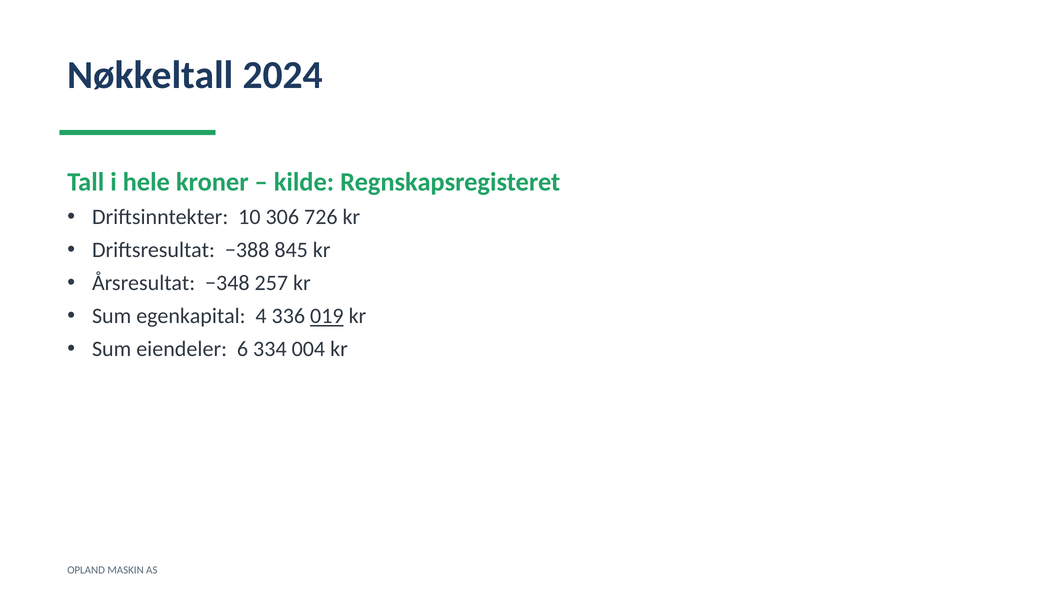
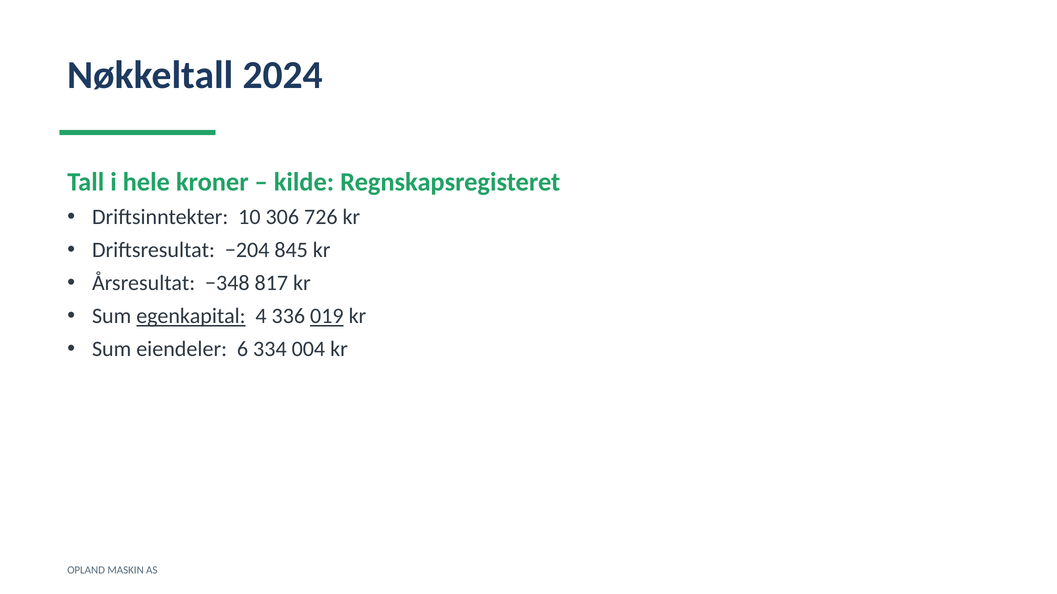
−388: −388 -> −204 (247, 250)
257: 257 -> 817 (271, 283)
egenkapital underline: none -> present (191, 317)
